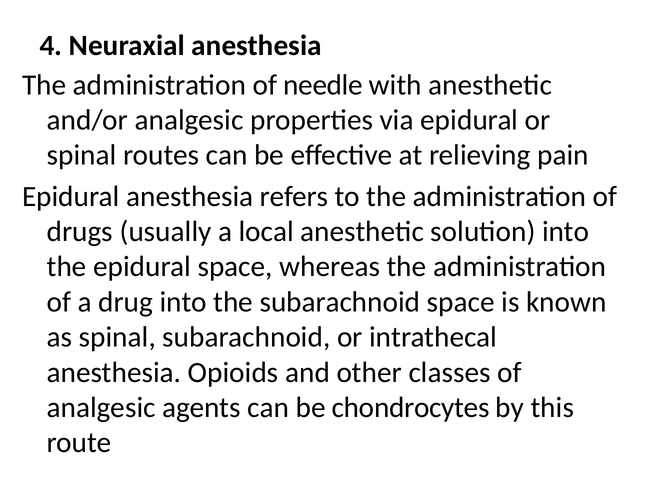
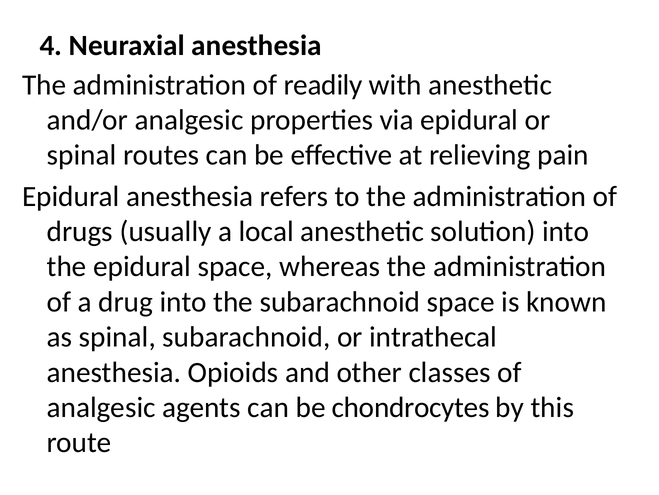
needle: needle -> readily (323, 85)
